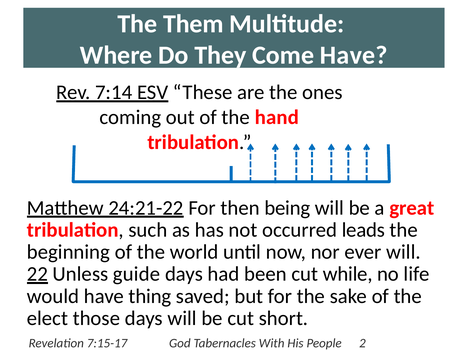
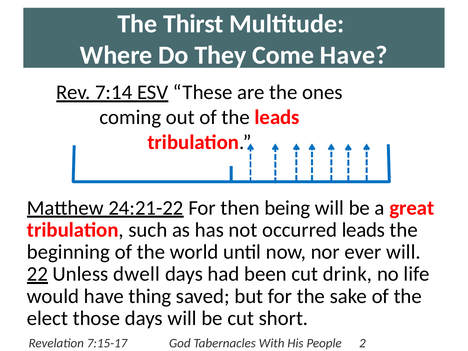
Them: Them -> Thirst (193, 24)
the hand: hand -> leads (277, 117)
guide: guide -> dwell (137, 274)
while: while -> drink (348, 274)
